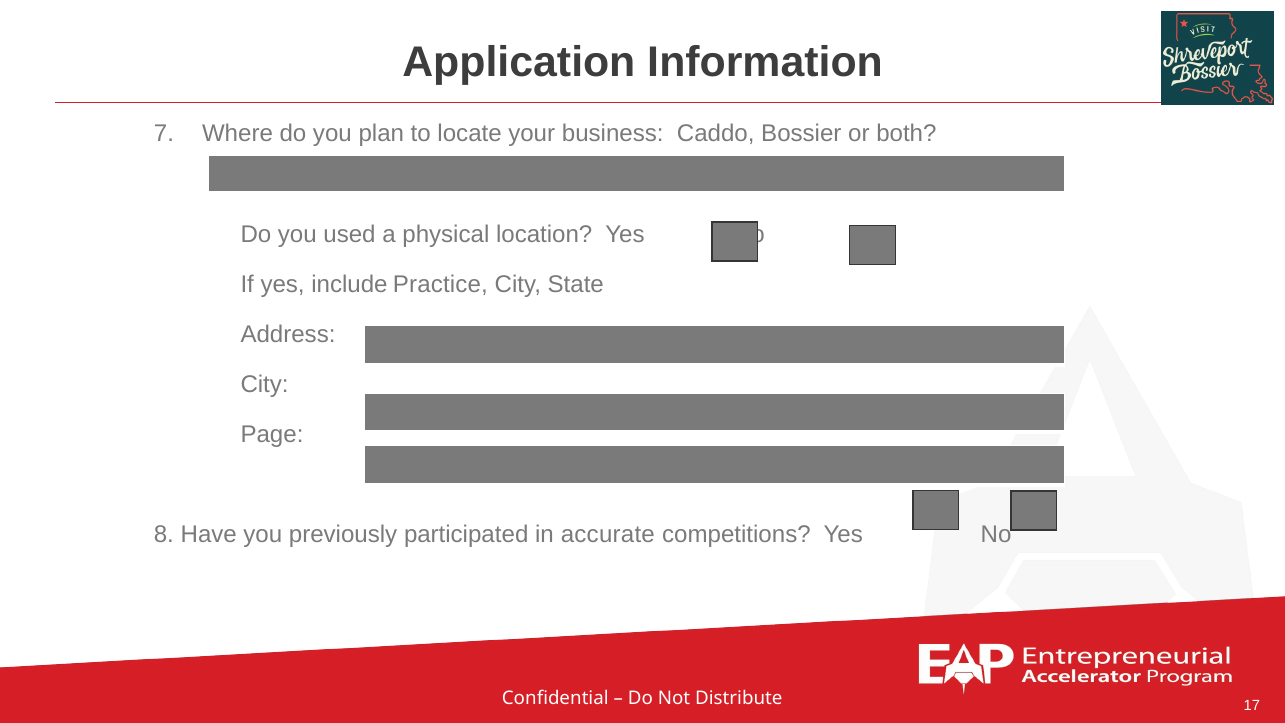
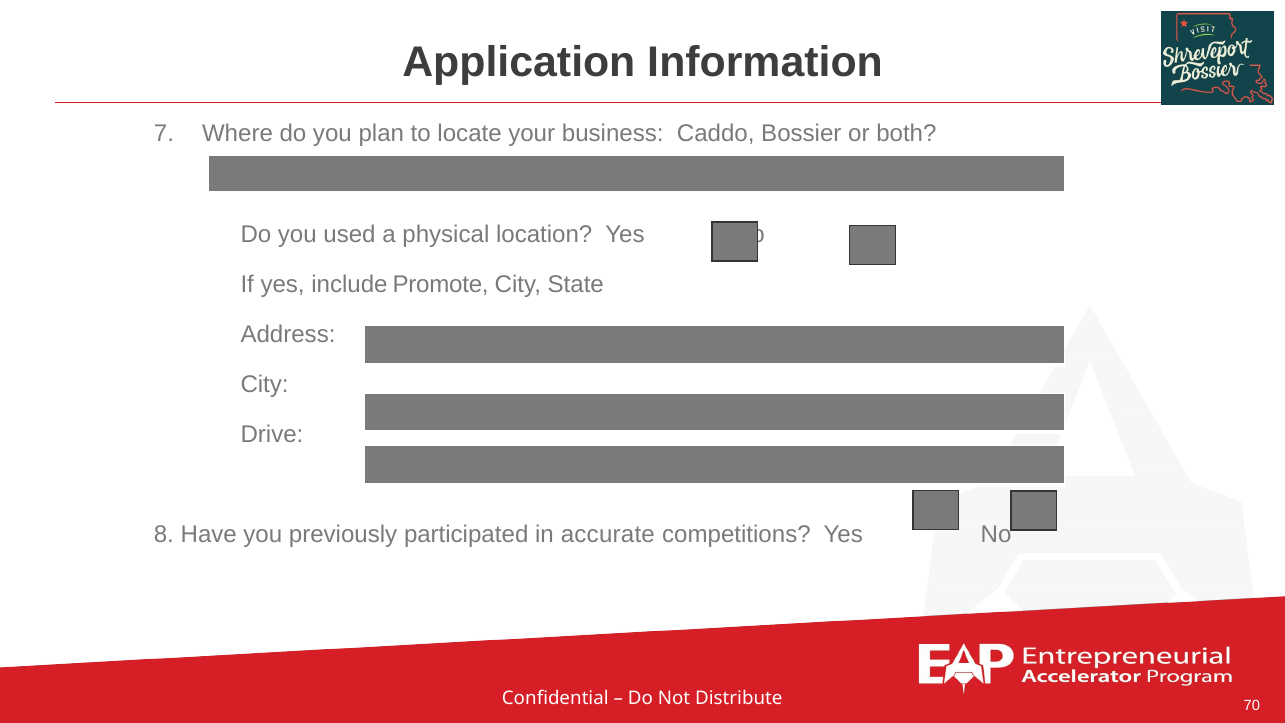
Practice: Practice -> Promote (441, 284)
Page: Page -> Drive (272, 435)
17: 17 -> 70 (1252, 705)
